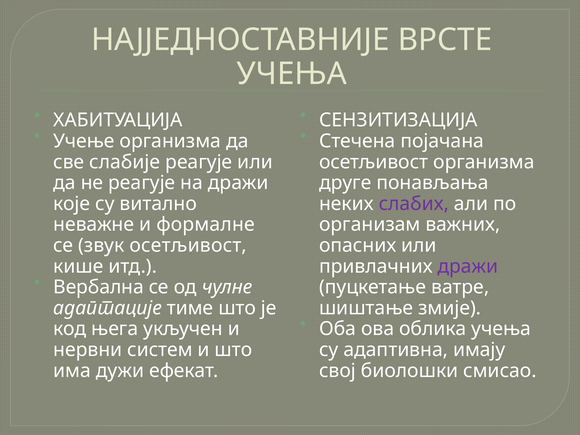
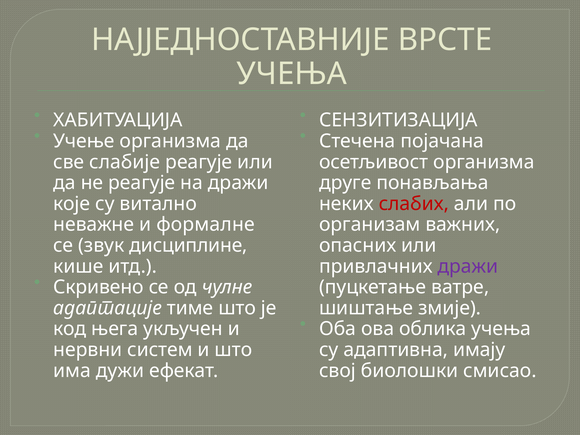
слабих colour: purple -> red (414, 204)
звук осетљивост: осетљивост -> дисциплине (188, 245)
Вербална: Вербална -> Скривено (99, 287)
